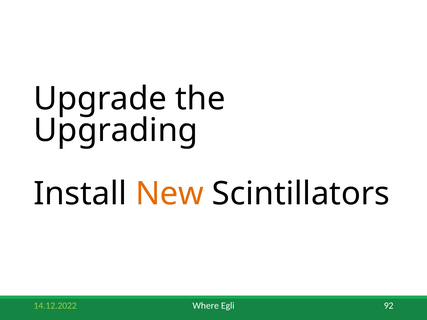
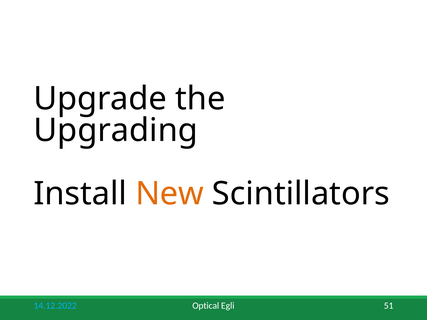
Where: Where -> Optical (206, 306)
92: 92 -> 51 (389, 306)
14.12.2022 colour: light green -> light blue (55, 306)
